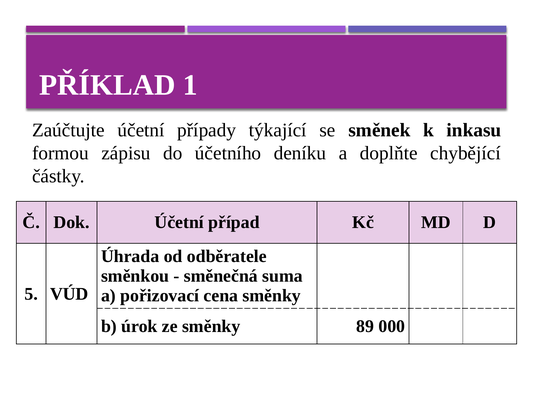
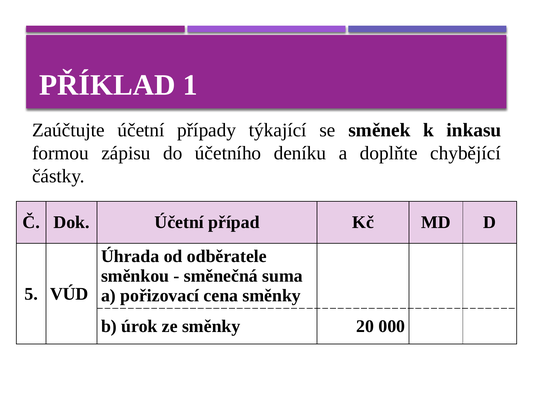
89: 89 -> 20 (365, 326)
